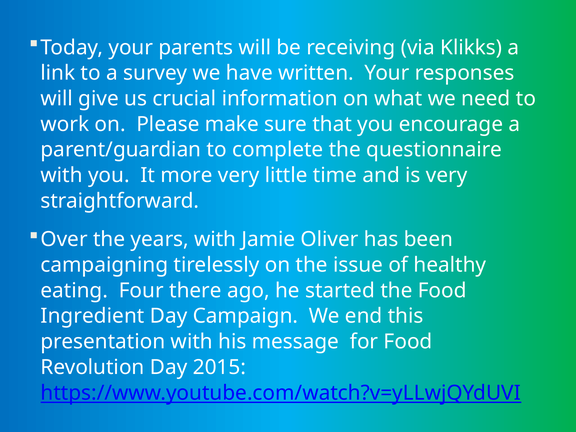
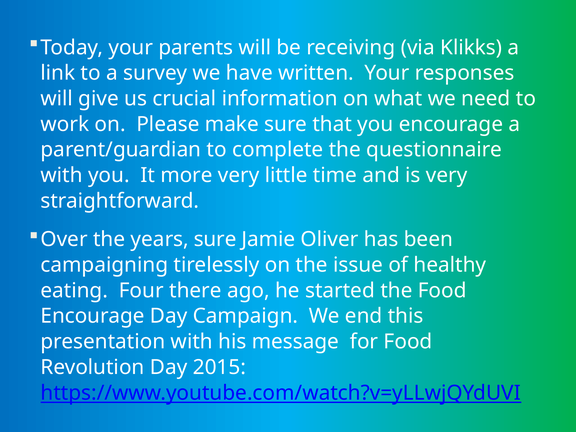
years with: with -> sure (215, 239)
Ingredient: Ingredient -> Encourage (93, 316)
